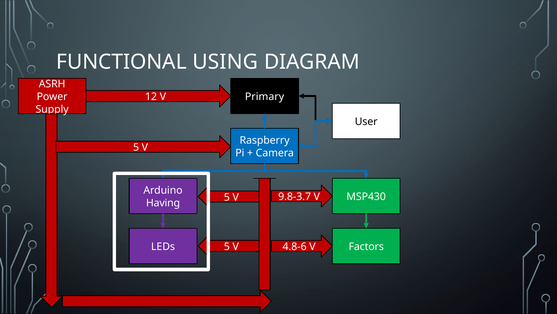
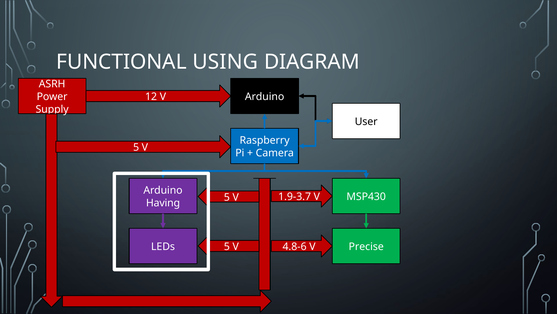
Primary: Primary -> Arduino (265, 97)
9.8-3.7: 9.8-3.7 -> 1.9-3.7 (295, 196)
Factors: Factors -> Precise (366, 246)
